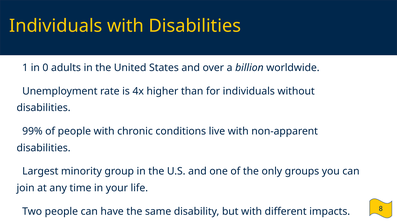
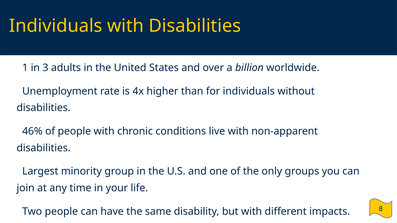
0: 0 -> 3 (45, 68)
99%: 99% -> 46% (32, 131)
